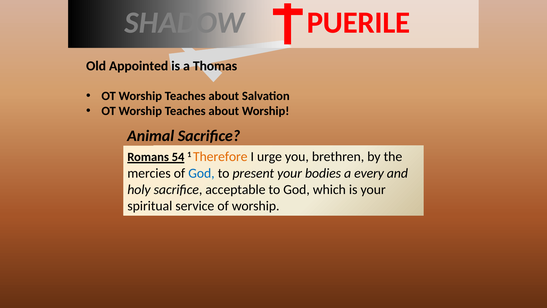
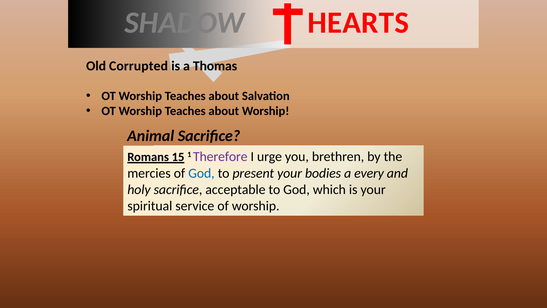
PUERILE: PUERILE -> HEARTS (358, 23)
Appointed: Appointed -> Corrupted (139, 66)
54: 54 -> 15 (178, 157)
Therefore colour: orange -> purple (220, 157)
